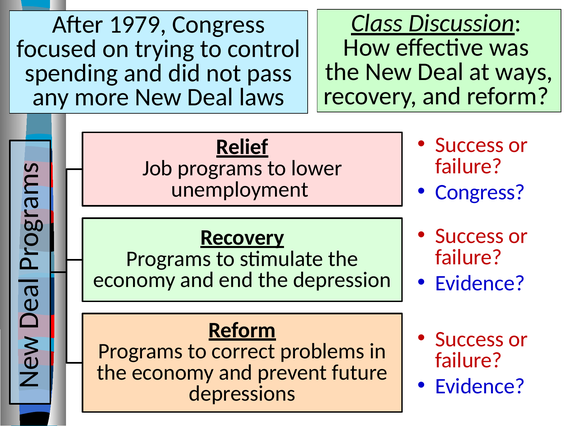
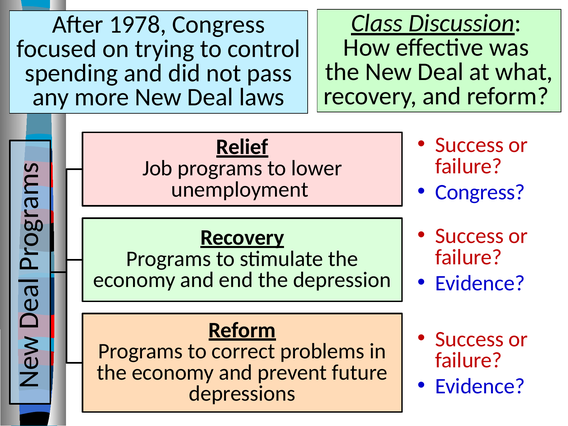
1979: 1979 -> 1978 (138, 25)
ways: ways -> what (524, 72)
